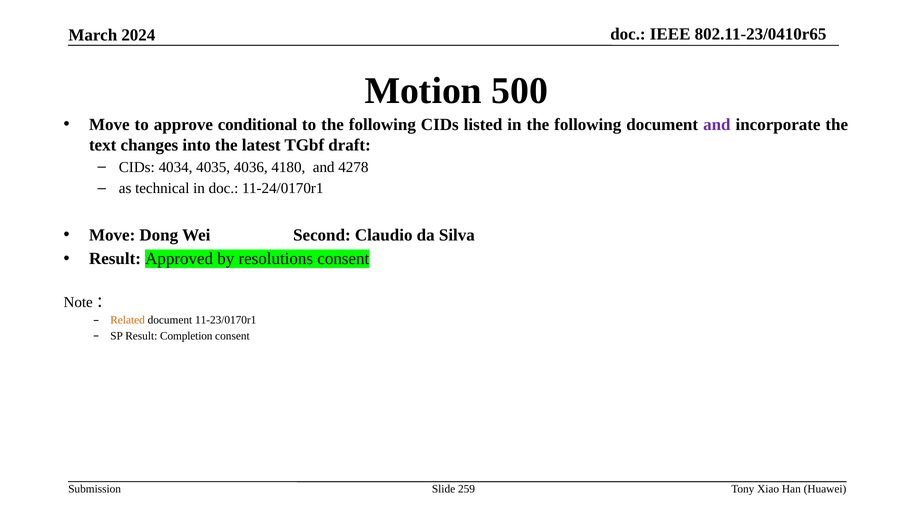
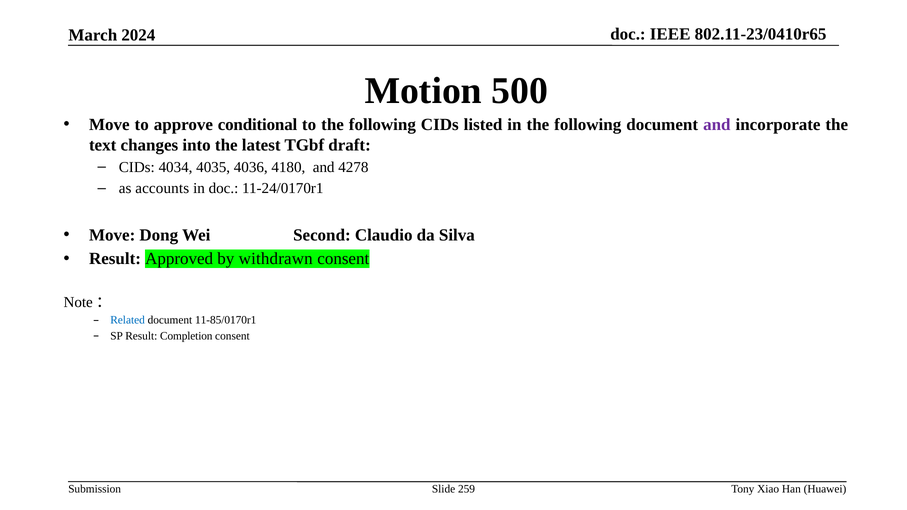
technical: technical -> accounts (162, 189)
resolutions: resolutions -> withdrawn (276, 259)
Related colour: orange -> blue (128, 320)
11-23/0170r1: 11-23/0170r1 -> 11-85/0170r1 (226, 320)
